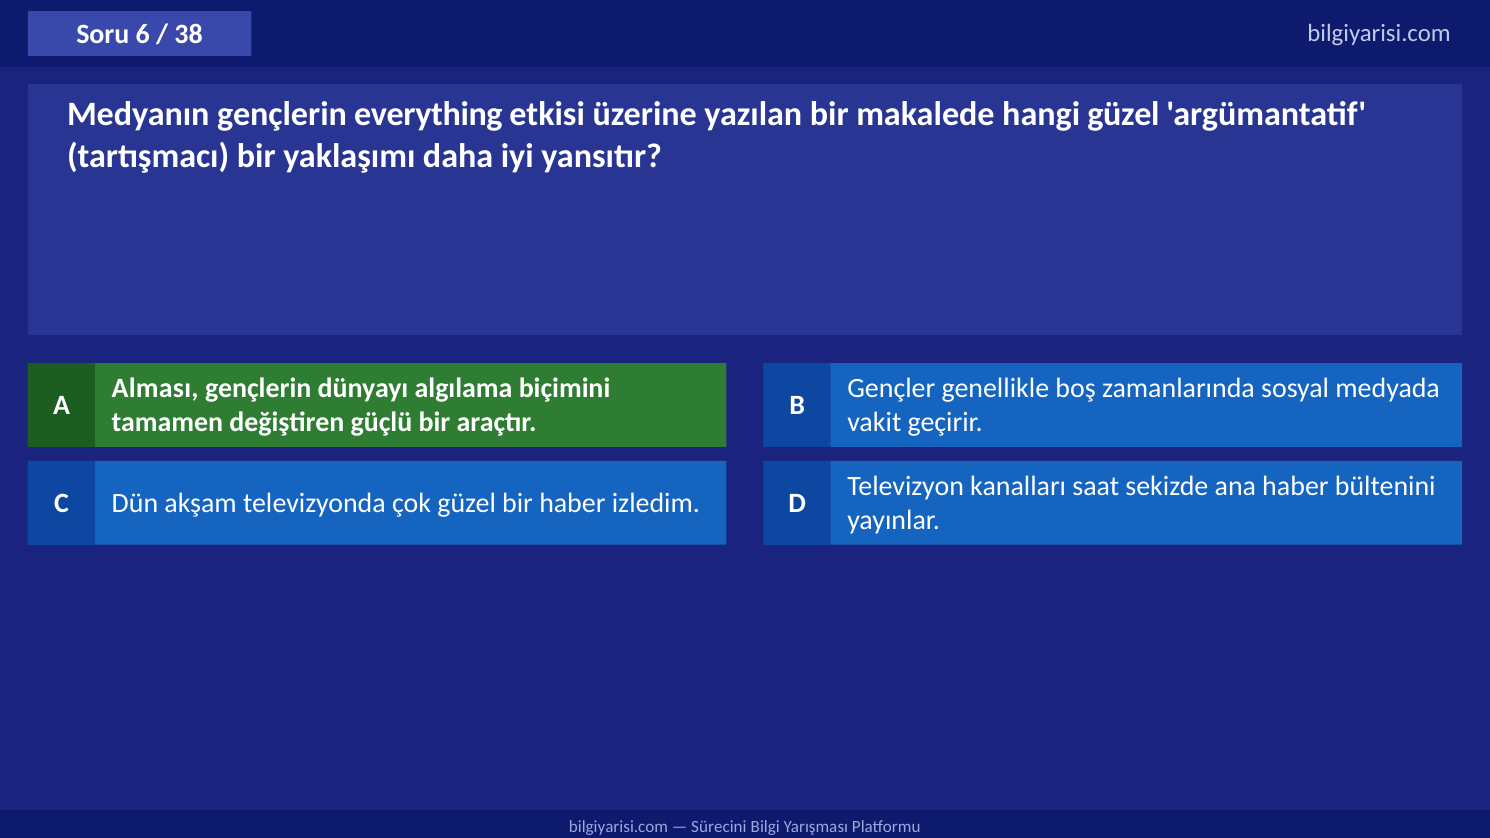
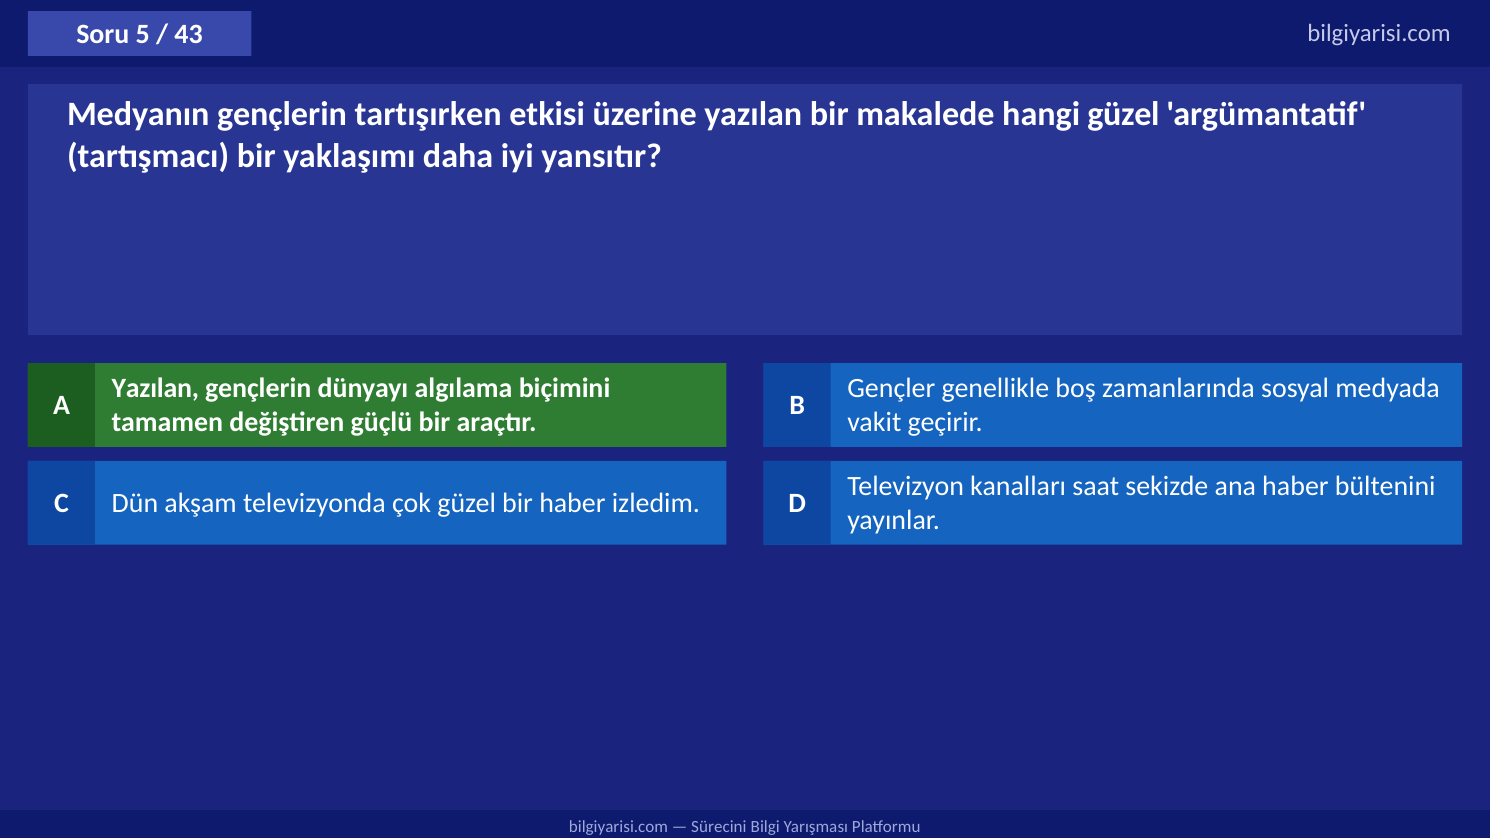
6: 6 -> 5 (143, 34)
38: 38 -> 43 (189, 34)
everything: everything -> tartışırken (428, 115)
Alması: Alması -> Yazılan (155, 388)
